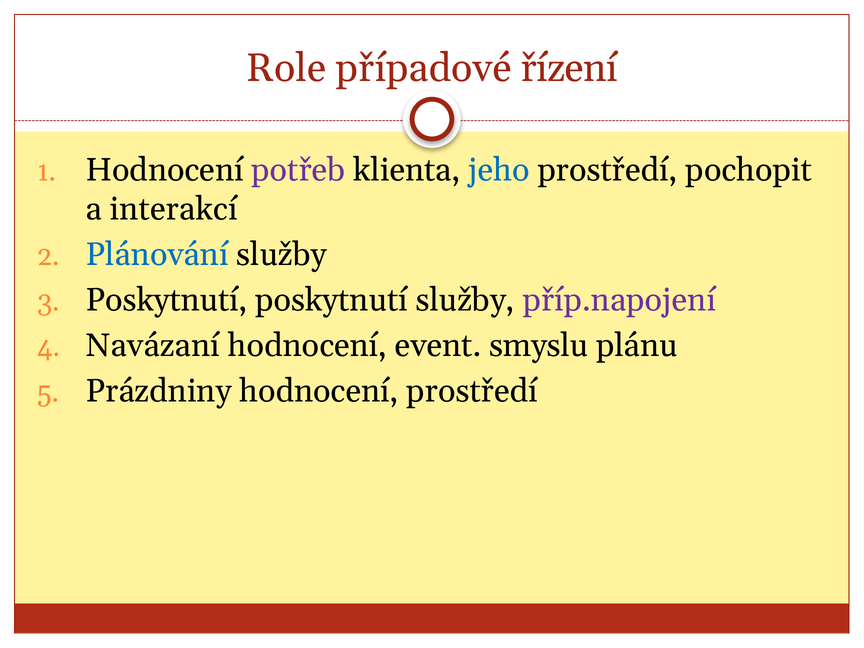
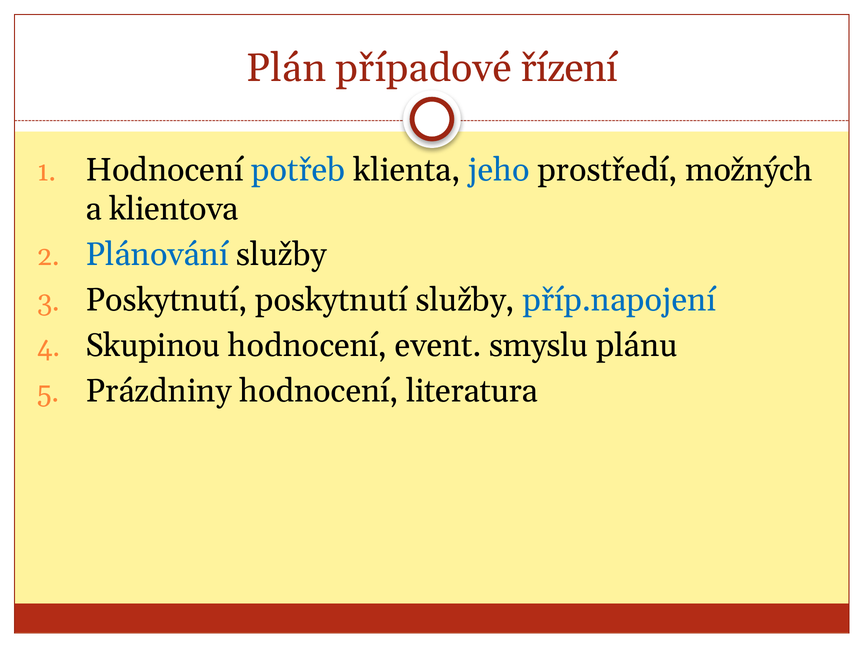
Role: Role -> Plán (286, 68)
potřeb colour: purple -> blue (299, 170)
pochopit: pochopit -> možných (749, 170)
interakcí: interakcí -> klientova (174, 209)
příp.napojení colour: purple -> blue (619, 300)
Navázaní: Navázaní -> Skupinou (153, 345)
hodnocení prostředí: prostředí -> literatura (472, 391)
